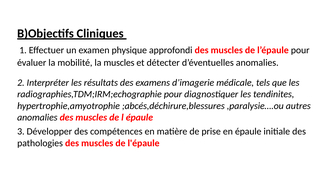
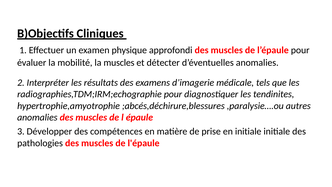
en épaule: épaule -> initiale (248, 131)
